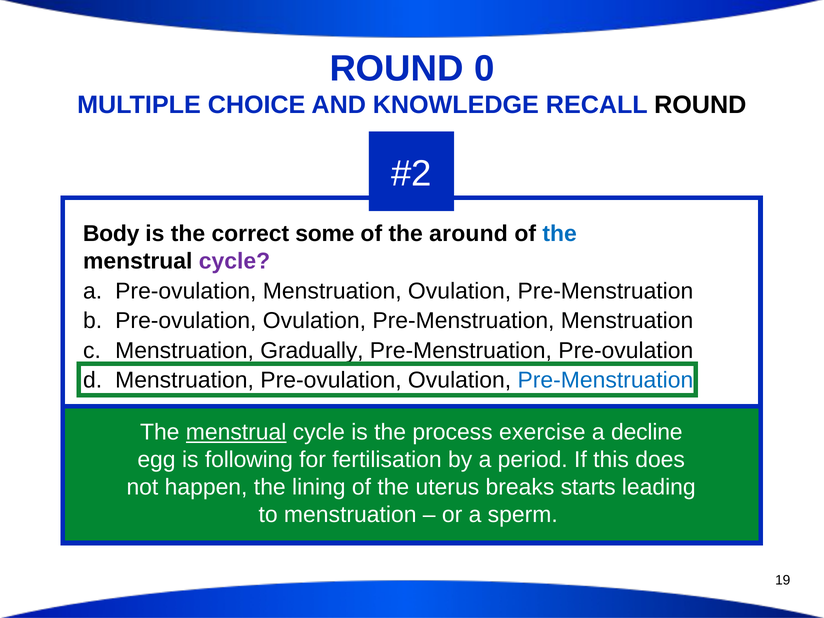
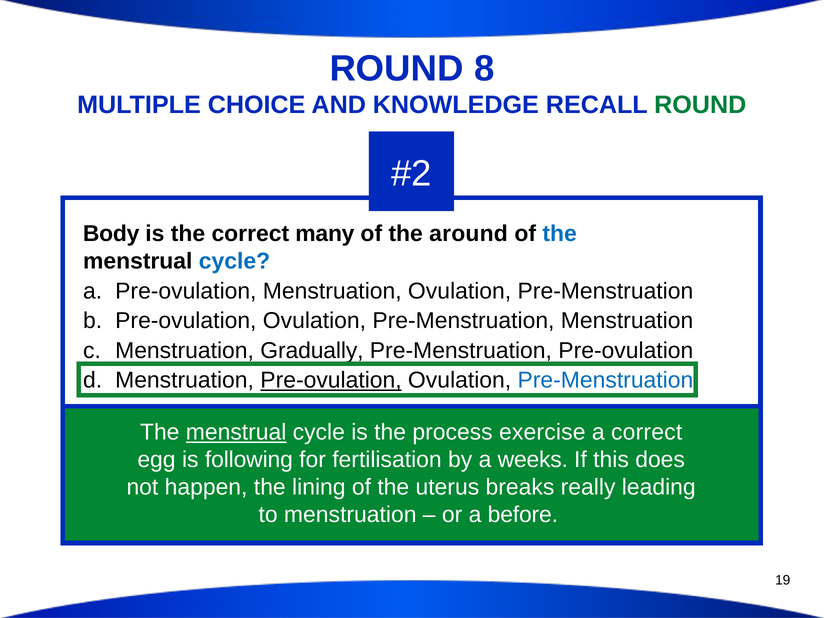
0: 0 -> 8 (484, 69)
ROUND colour: black -> green (700, 105)
some: some -> many (325, 234)
cycle colour: purple -> blue (234, 261)
Pre-ovulation underline: none -> present (331, 380)
a decline: decline -> correct (647, 432)
period: period -> weeks (533, 460)
starts: starts -> really (588, 487)
sperm: sperm -> before (523, 515)
